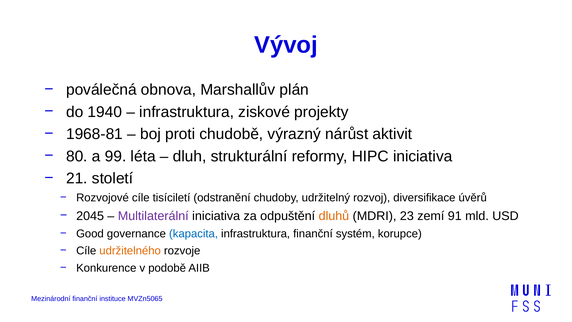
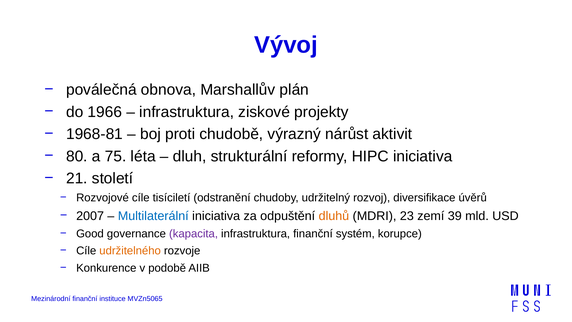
1940: 1940 -> 1966 (105, 112)
99: 99 -> 75 (116, 156)
2045: 2045 -> 2007 (90, 216)
Multilaterální colour: purple -> blue (153, 216)
91: 91 -> 39 (455, 216)
kapacita colour: blue -> purple (194, 234)
